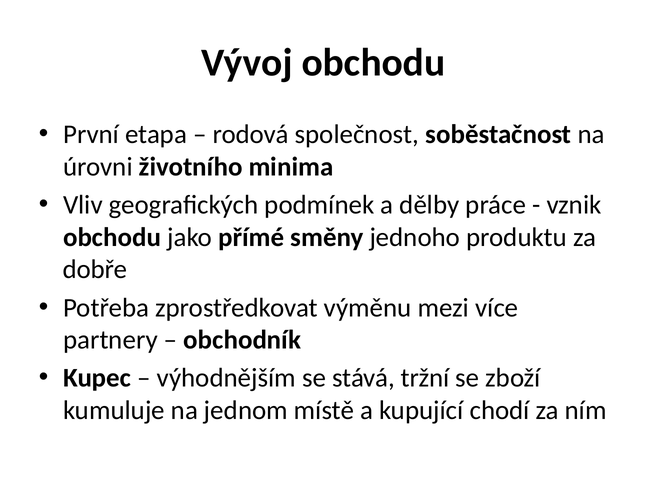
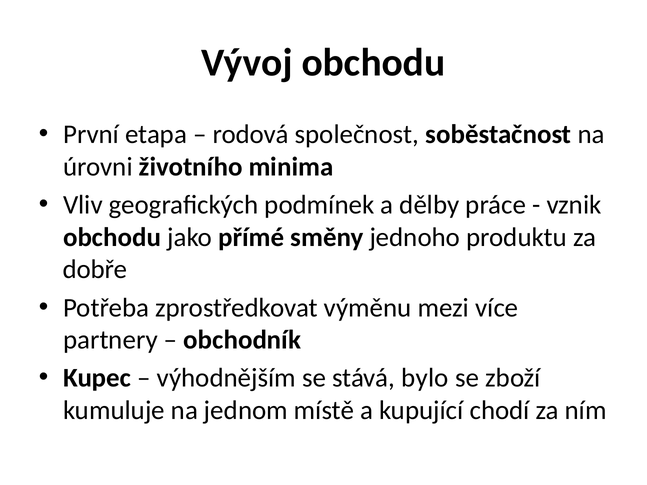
tržní: tržní -> bylo (425, 378)
